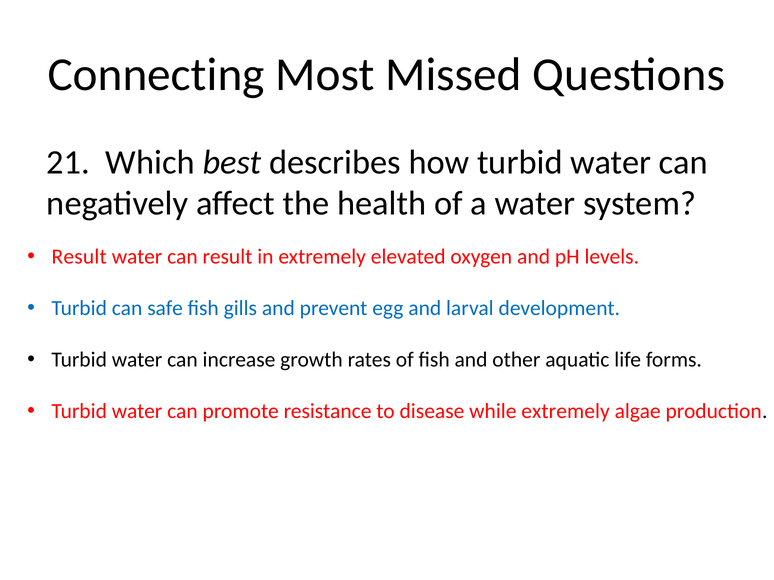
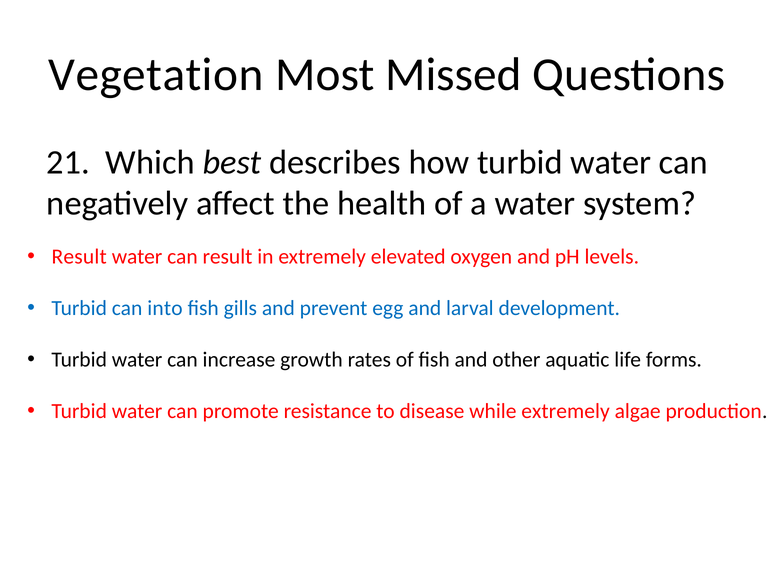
Connecting: Connecting -> Vegetation (156, 75)
safe: safe -> into (165, 309)
